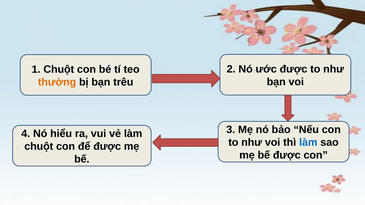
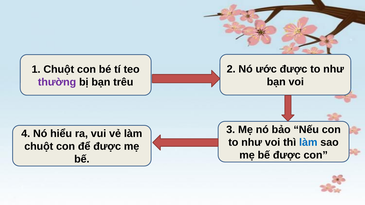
thường colour: orange -> purple (57, 82)
